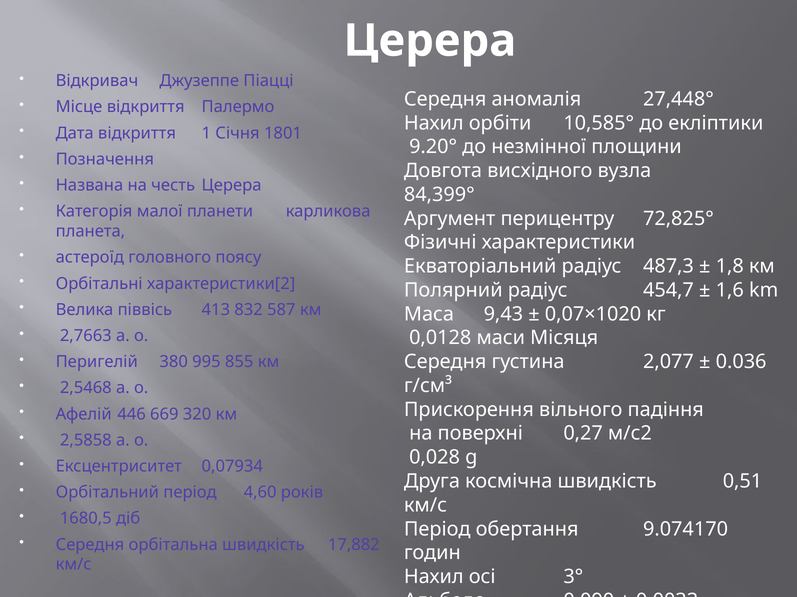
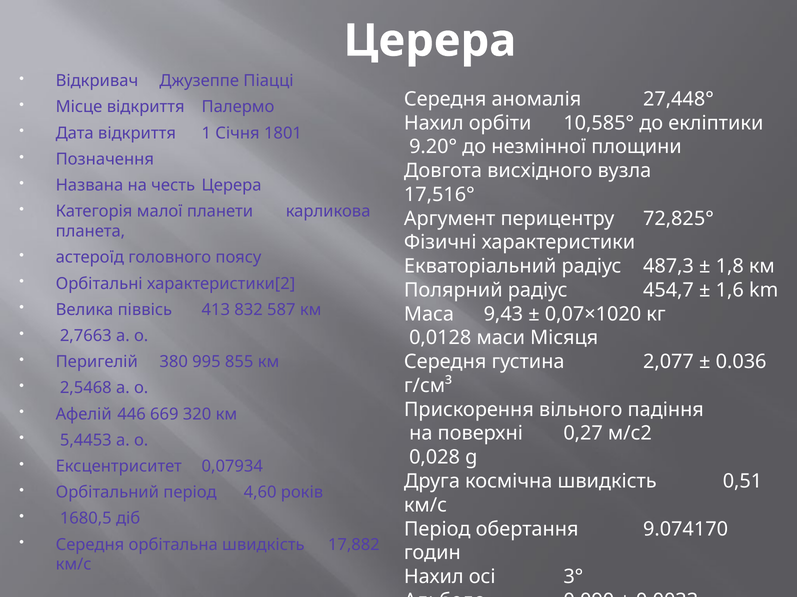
84,399°: 84,399° -> 17,516° (439, 195)
2,5858: 2,5858 -> 5,4453 (86, 441)
